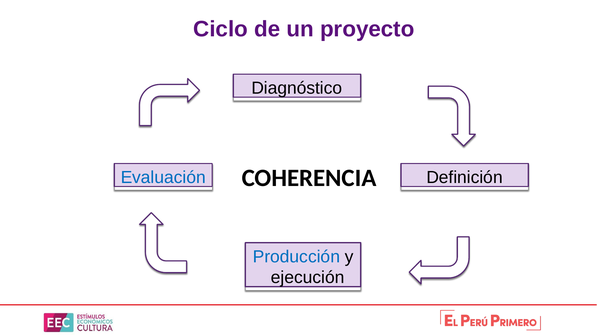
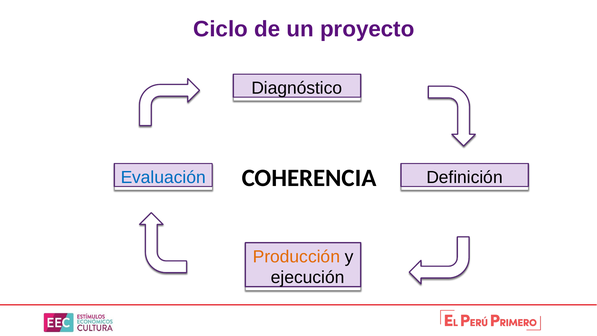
Producción colour: blue -> orange (296, 256)
